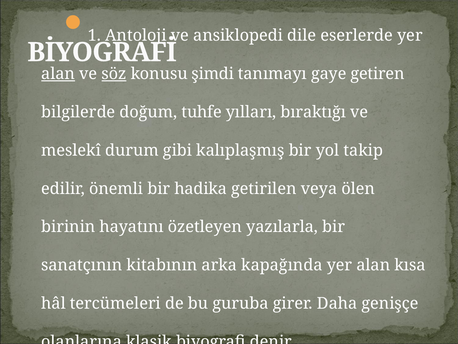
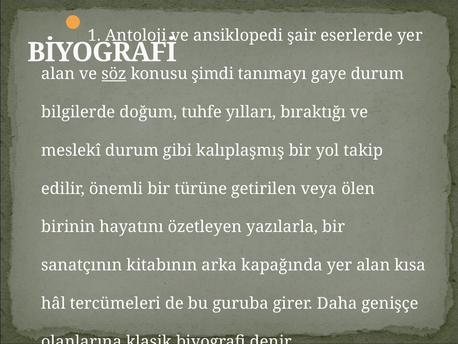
dile: dile -> şair (302, 36)
alan underline: present -> none (58, 74)
gaye getiren: getiren -> durum (377, 74)
hadika: hadika -> türüne (201, 188)
